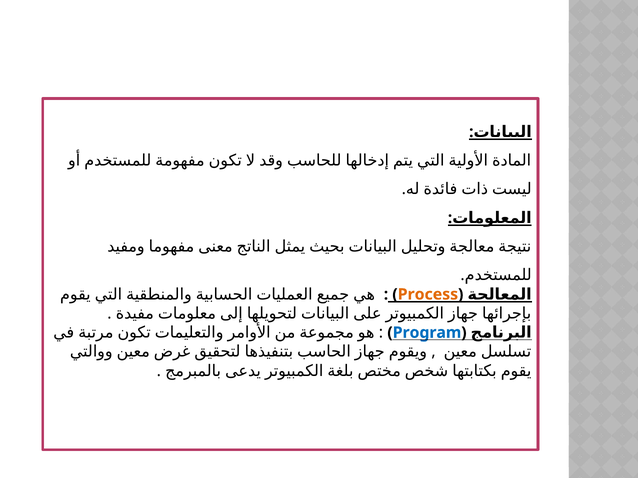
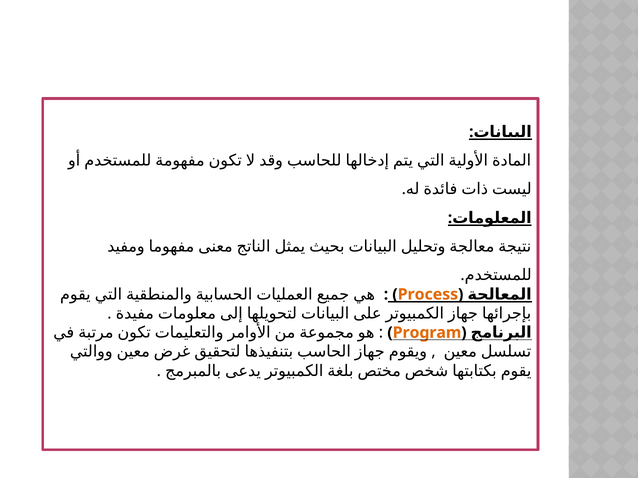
Program colour: blue -> orange (427, 333)
